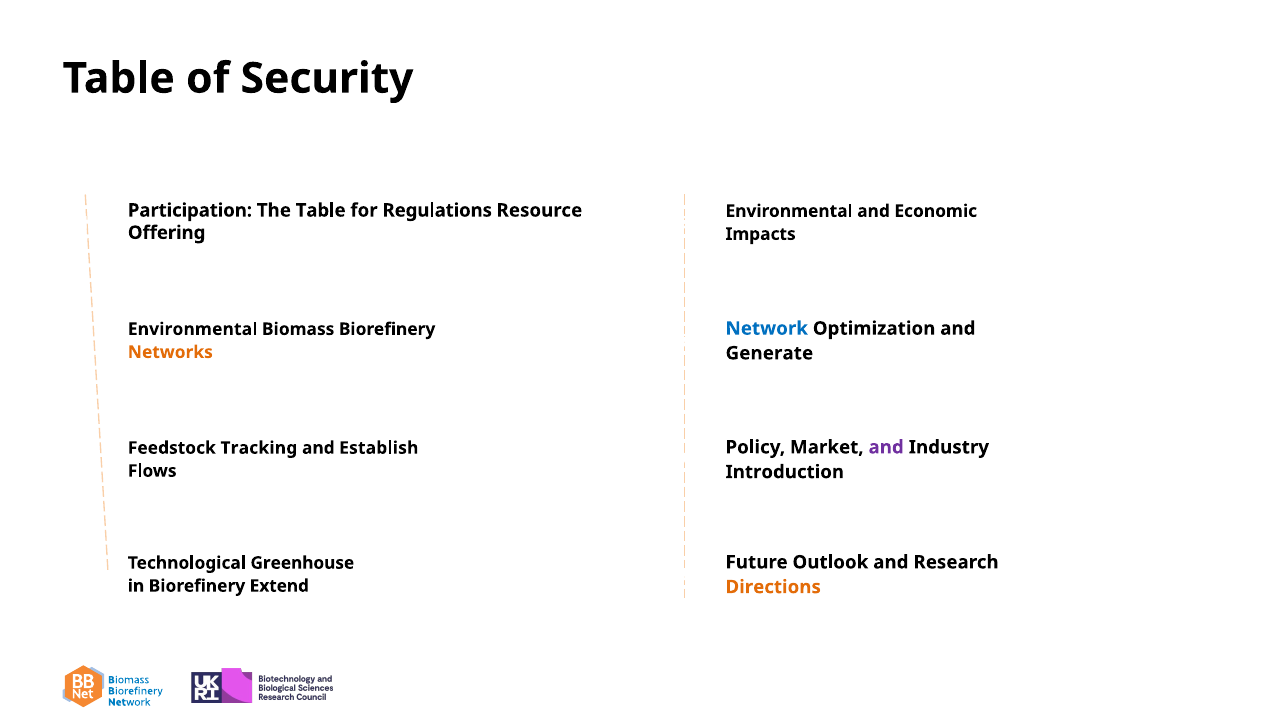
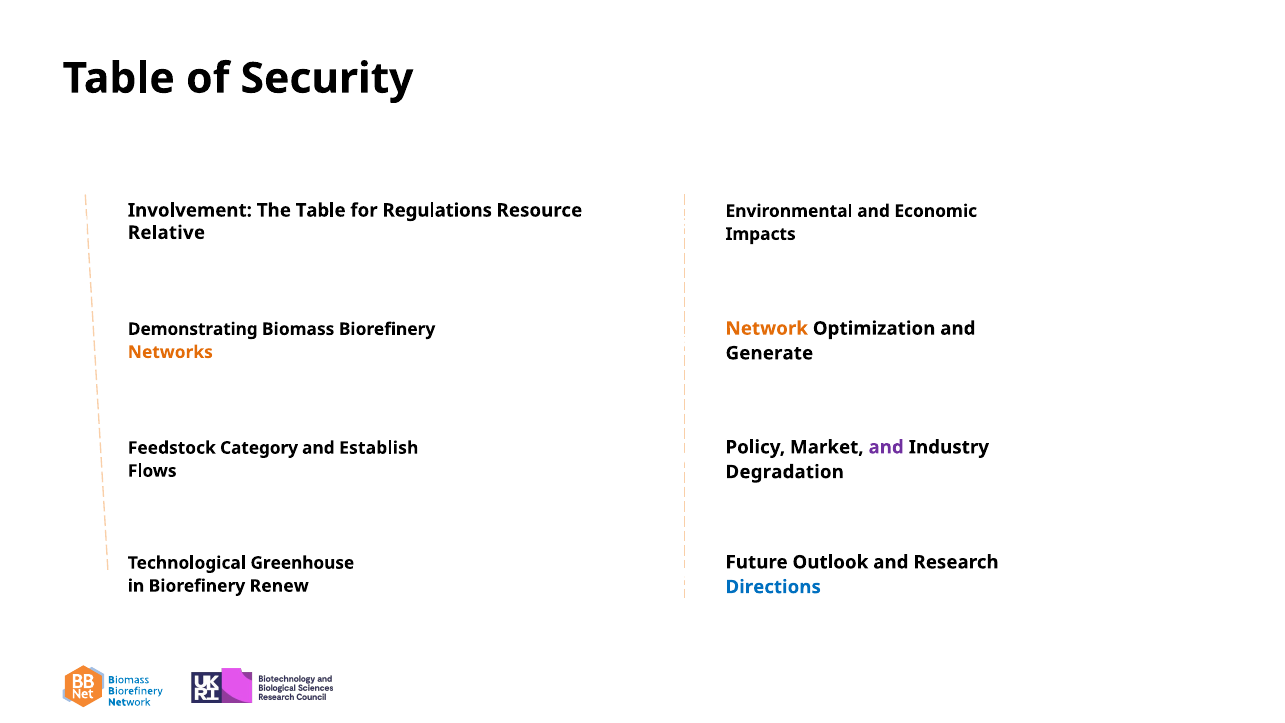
Participation: Participation -> Involvement (190, 210)
Offering: Offering -> Relative (166, 233)
Network colour: blue -> orange (767, 328)
Environmental: Environmental -> Demonstrating (193, 329)
Tracking: Tracking -> Category (259, 448)
Introduction: Introduction -> Degradation (785, 472)
Extend: Extend -> Renew (279, 586)
Directions colour: orange -> blue (773, 587)
